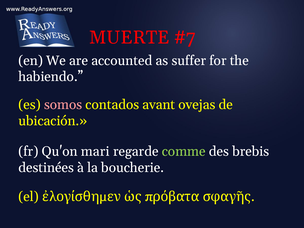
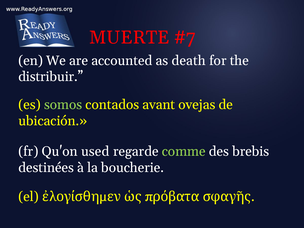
suffer: suffer -> death (189, 61)
habiendo: habiendo -> distribuir (51, 77)
somos colour: pink -> light green (63, 105)
mari: mari -> used (95, 151)
